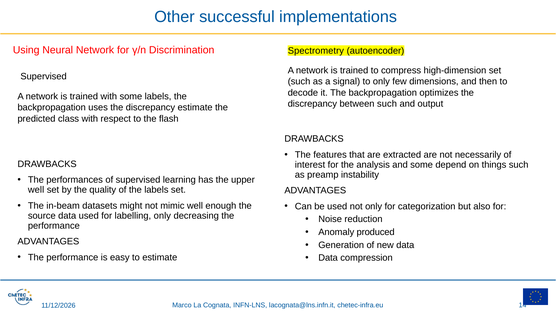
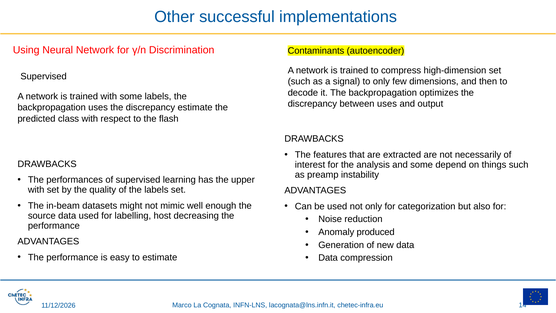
Spectrometry: Spectrometry -> Contaminants (316, 51)
between such: such -> uses (387, 104)
well: well -> with (36, 190)
labelling only: only -> host (162, 216)
